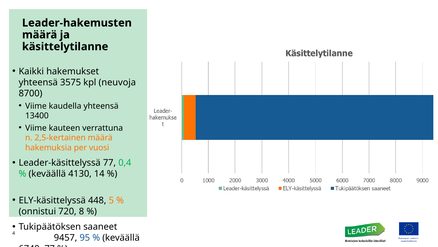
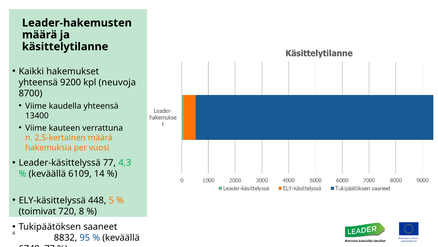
3575: 3575 -> 9200 (71, 82)
0,4: 0,4 -> 4,3 (125, 162)
4130: 4130 -> 6109 (80, 173)
onnistui: onnistui -> toimivat (37, 211)
9457: 9457 -> 8832 (66, 237)
